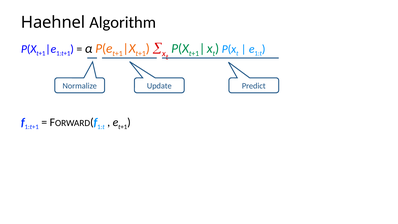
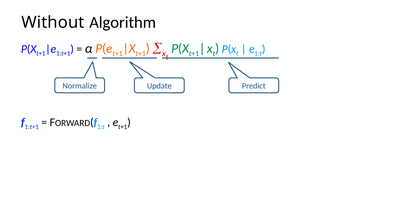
Haehnel: Haehnel -> Without (53, 22)
